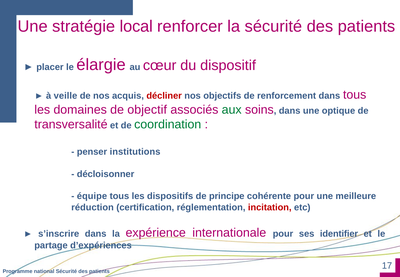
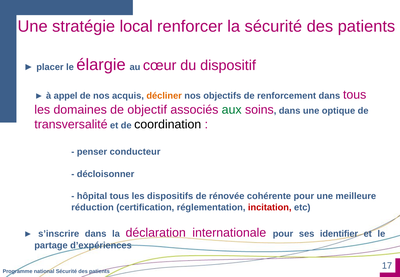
veille: veille -> appel (66, 96)
décliner colour: red -> orange (164, 96)
coordination colour: green -> black (168, 124)
institutions: institutions -> conducteur (135, 152)
équipe: équipe -> hôpital (92, 196)
principe: principe -> rénovée (227, 196)
expérience: expérience -> déclaration (156, 233)
